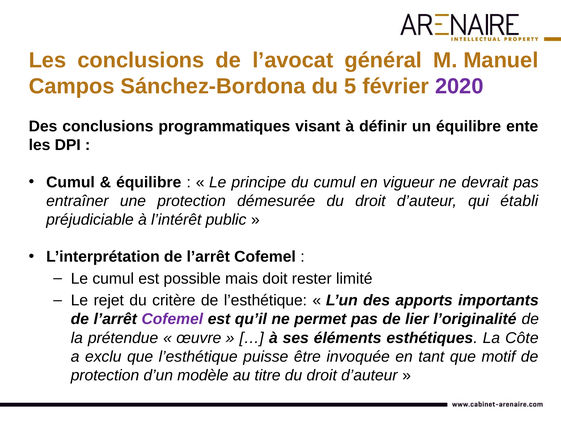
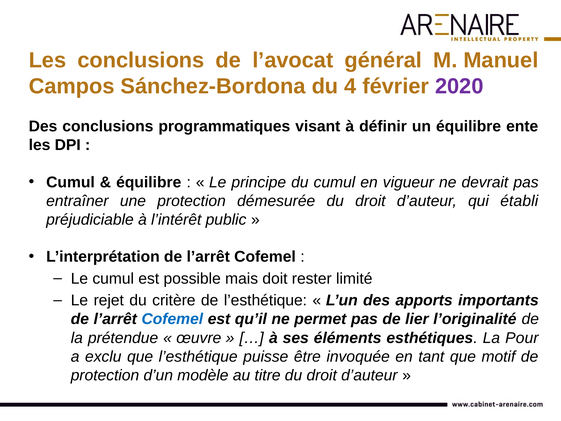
5: 5 -> 4 (350, 86)
Cofemel colour: purple -> blue (172, 319)
Côte: Côte -> Pour (522, 338)
